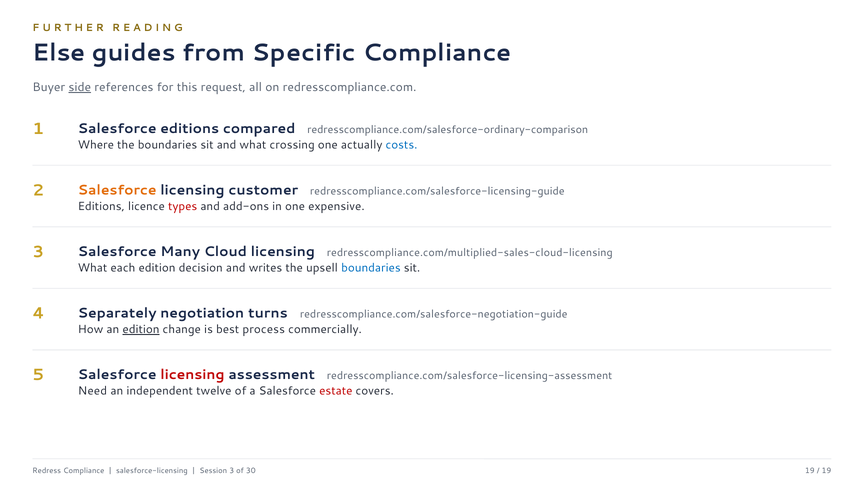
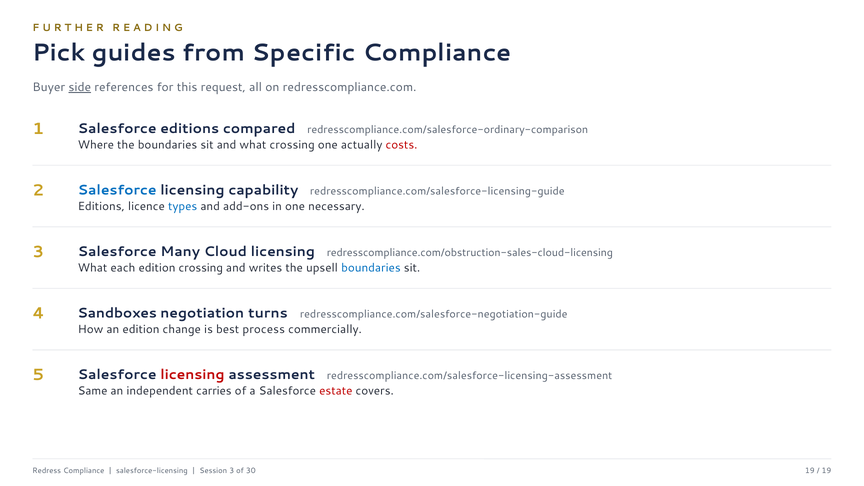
Else: Else -> Pick (59, 53)
costs colour: blue -> red (402, 145)
Salesforce colour: orange -> blue (117, 190)
customer: customer -> capability (263, 190)
types colour: red -> blue (183, 206)
expensive: expensive -> necessary (336, 206)
redresscompliance.com/multiplied-sales-cloud-licensing: redresscompliance.com/multiplied-sales-cloud-licensing -> redresscompliance.com/obstruction-sales-cloud-licensing (470, 253)
edition decision: decision -> crossing (201, 268)
Separately: Separately -> Sandboxes (117, 313)
edition underline: present -> none (141, 330)
Need: Need -> Same (93, 391)
twelve: twelve -> carries (214, 391)
